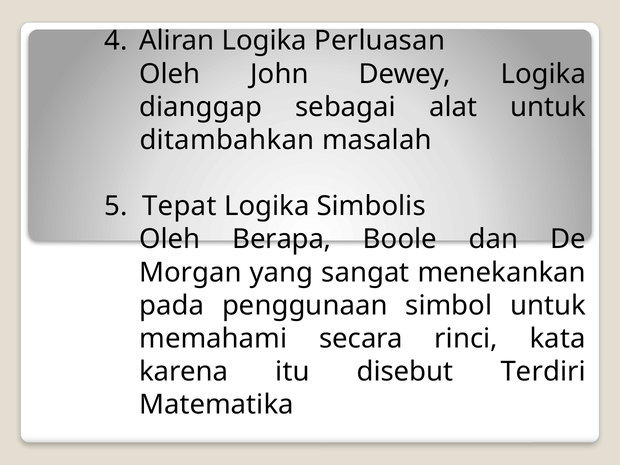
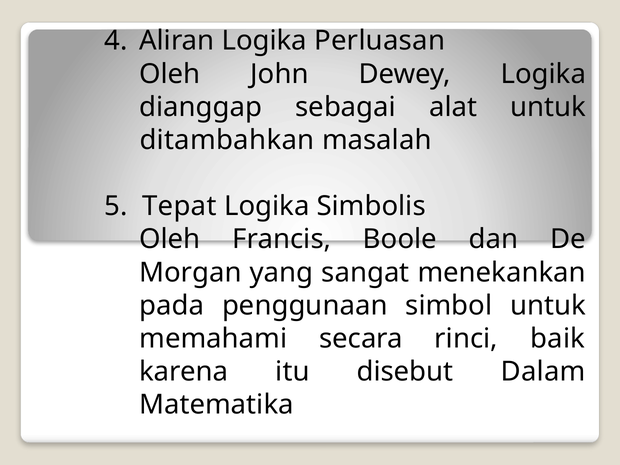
Berapa: Berapa -> Francis (282, 239)
kata: kata -> baik (558, 339)
Terdiri: Terdiri -> Dalam (543, 372)
